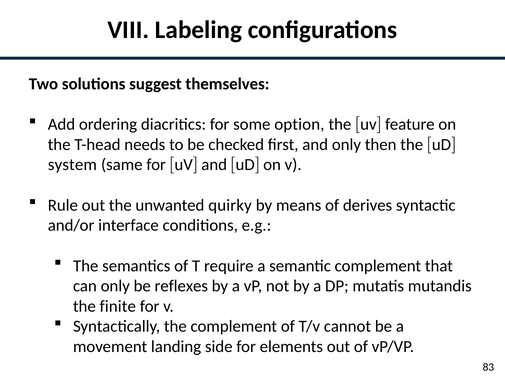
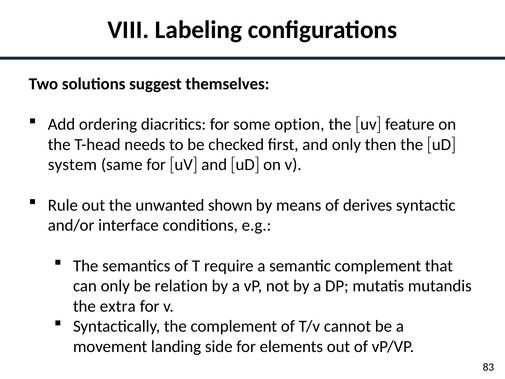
quirky: quirky -> shown (230, 205)
reflexes: reflexes -> relation (181, 286)
finite: finite -> extra (118, 306)
